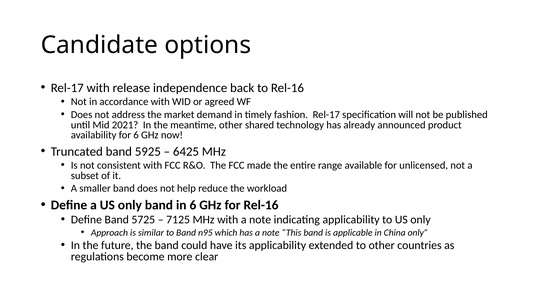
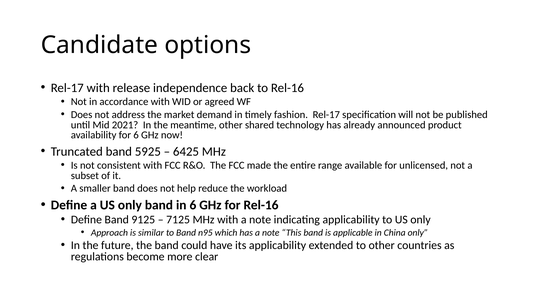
5725: 5725 -> 9125 (143, 220)
